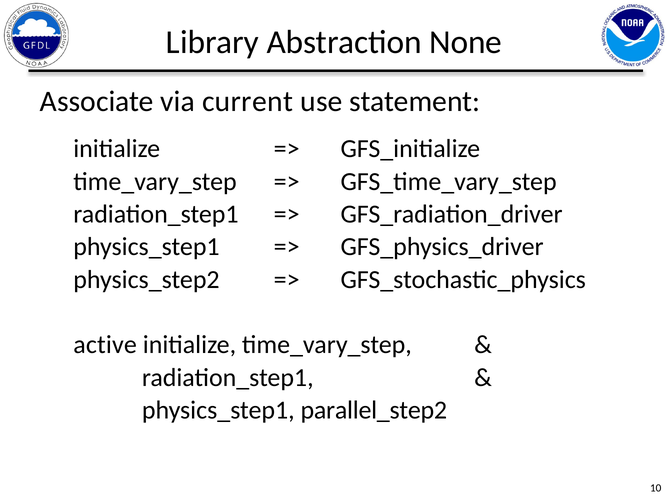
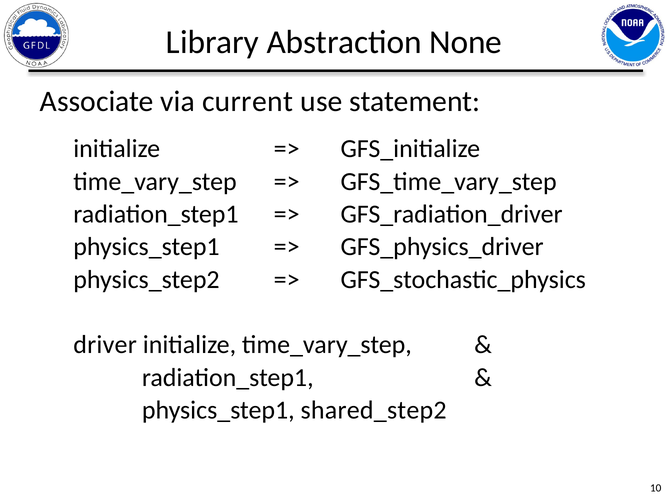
active: active -> driver (105, 345)
parallel_step2: parallel_step2 -> shared_step2 (374, 410)
